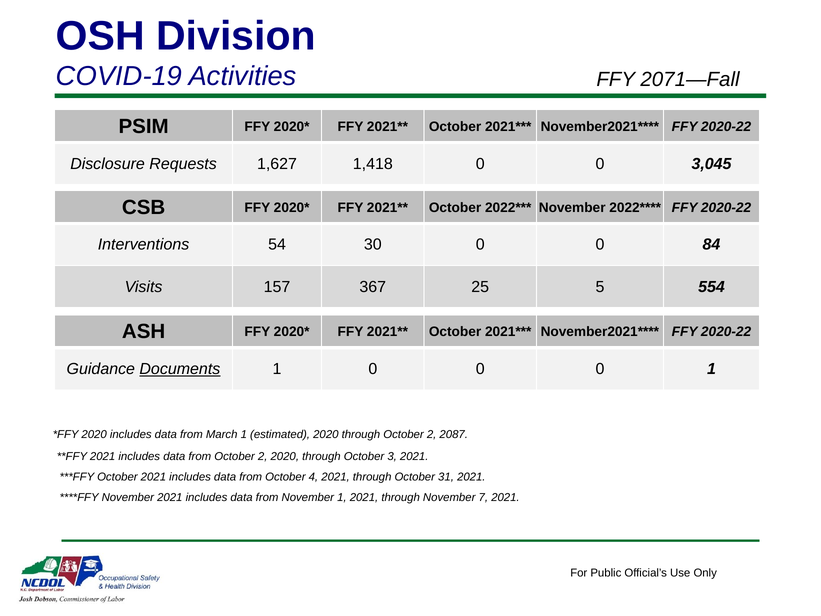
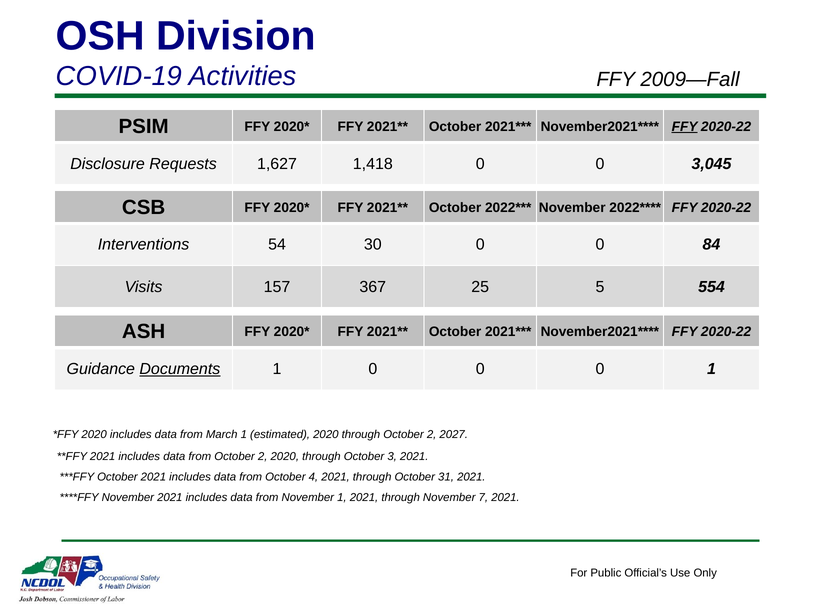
2071—Fall: 2071—Fall -> 2009—Fall (690, 79)
FFY underline: none -> present (685, 127)
2087: 2087 -> 2027 (454, 434)
